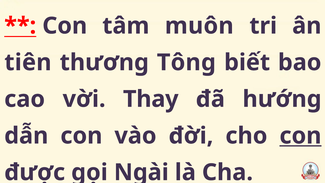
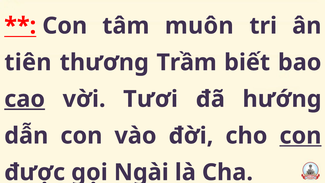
Tông: Tông -> Trầm (187, 62)
cao underline: none -> present (25, 99)
Thay: Thay -> Tươi (151, 99)
